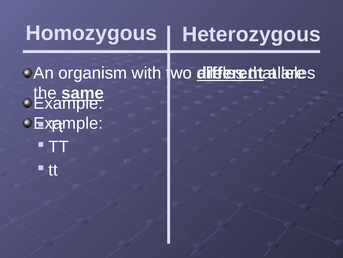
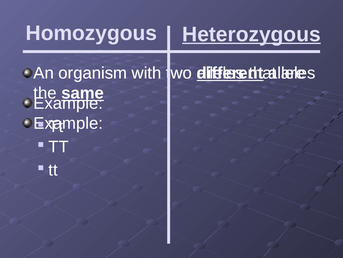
Heterozygous underline: none -> present (251, 34)
